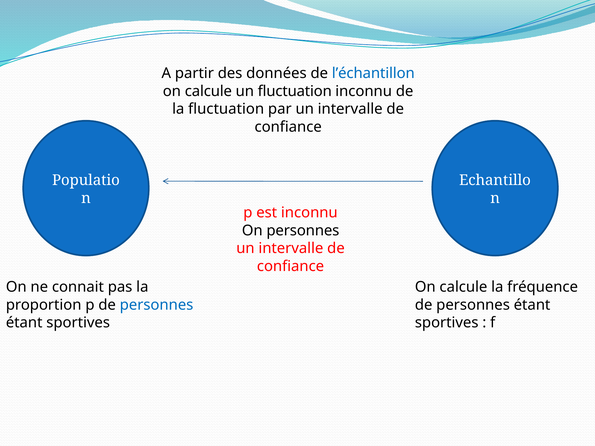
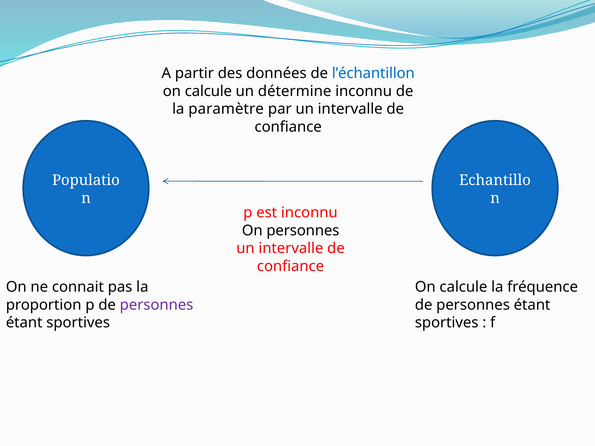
un fluctuation: fluctuation -> détermine (295, 91)
la fluctuation: fluctuation -> paramètre (226, 109)
personnes colour: blue -> purple (157, 305)
